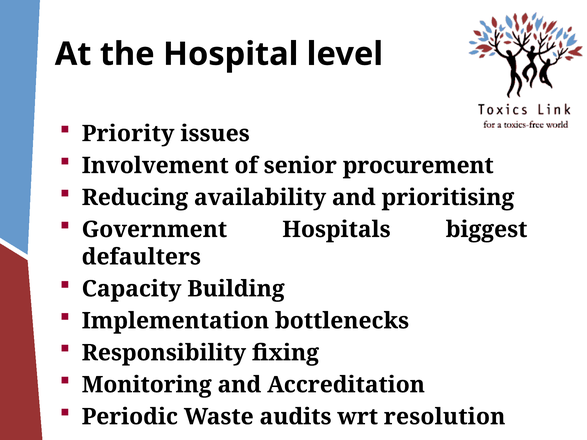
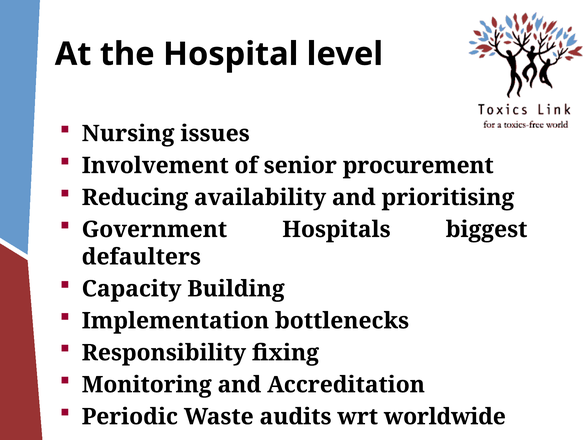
Priority: Priority -> Nursing (128, 134)
resolution: resolution -> worldwide (445, 417)
